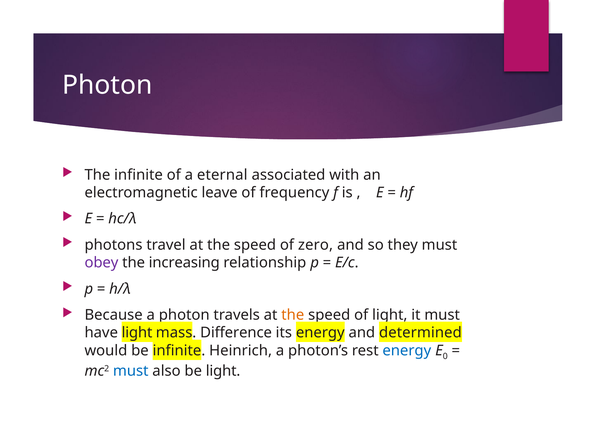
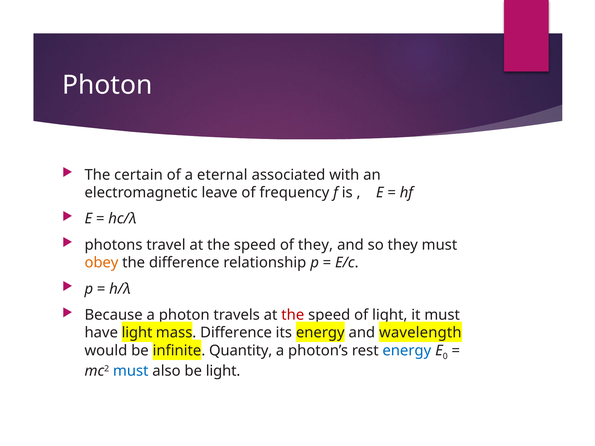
The infinite: infinite -> certain (139, 175)
of zero: zero -> they (315, 245)
obey colour: purple -> orange (101, 263)
the increasing: increasing -> difference (184, 263)
the colour: orange -> red (293, 315)
determined: determined -> wavelength (420, 333)
Heinrich: Heinrich -> Quantity (241, 351)
